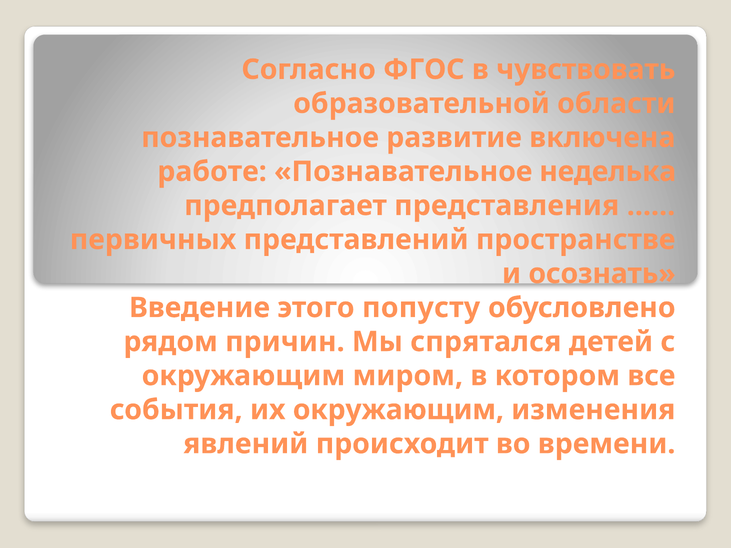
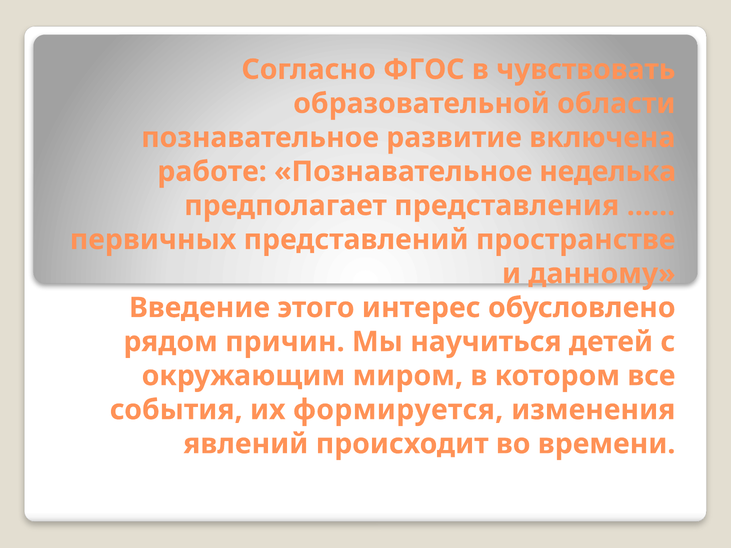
осознать: осознать -> данному (602, 274)
попусту: попусту -> интерес (421, 308)
спрятался: спрятался -> научиться (486, 342)
их окружающим: окружающим -> формируется (398, 410)
